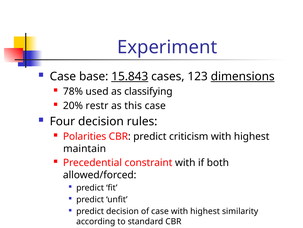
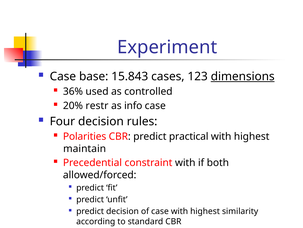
15.843 underline: present -> none (130, 76)
78%: 78% -> 36% (73, 91)
classifying: classifying -> controlled (148, 91)
this: this -> info (133, 105)
criticism: criticism -> practical (189, 136)
